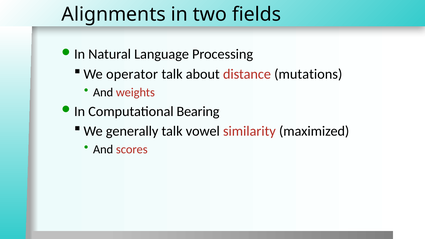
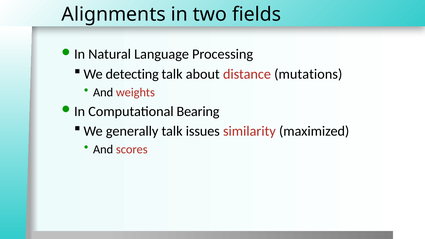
operator: operator -> detecting (132, 74)
vowel: vowel -> issues (203, 131)
